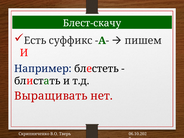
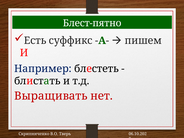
Блест-скачу: Блест-скачу -> Блест-пятно (92, 23)
